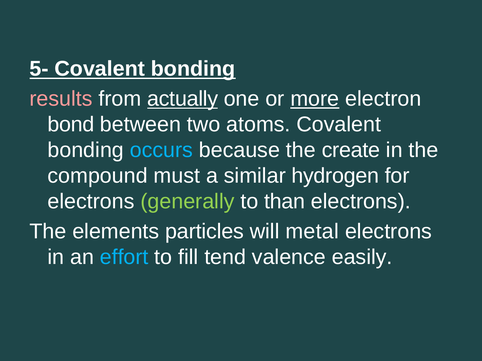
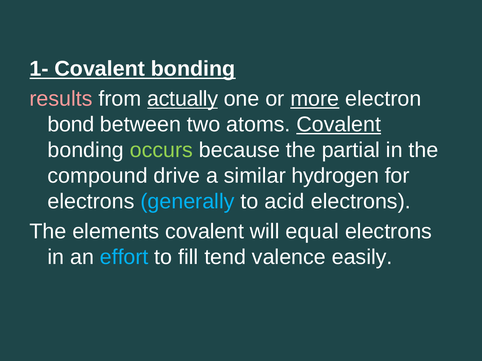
5-: 5- -> 1- (39, 69)
Covalent underline: none -> present (339, 125)
occurs colour: light blue -> light green (161, 150)
create: create -> partial (351, 150)
must: must -> drive (177, 176)
generally colour: light green -> light blue (188, 202)
than: than -> acid (285, 202)
elements particles: particles -> covalent (205, 232)
metal: metal -> equal (312, 232)
